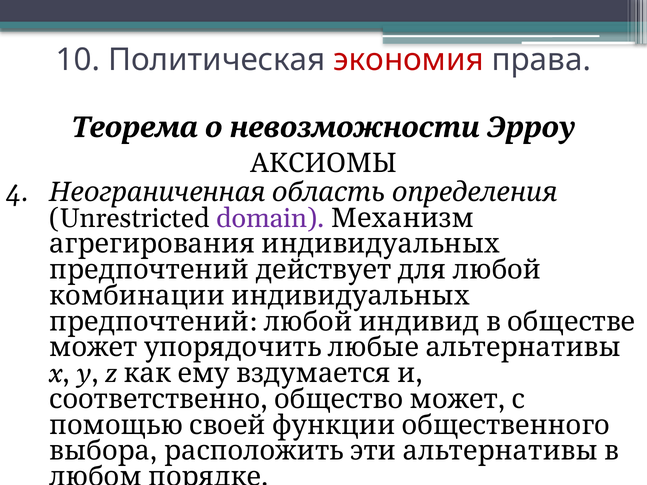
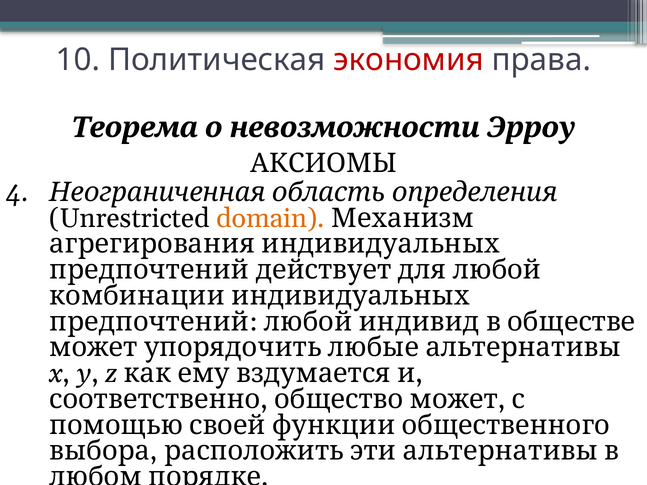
domain colour: purple -> orange (270, 218)
